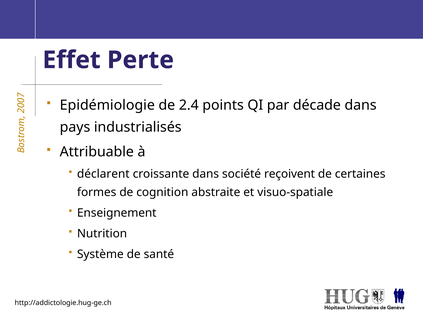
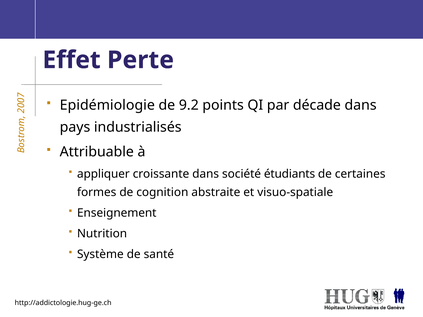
2.4: 2.4 -> 9.2 (189, 105)
déclarent: déclarent -> appliquer (103, 174)
reçoivent: reçoivent -> étudiants (290, 174)
